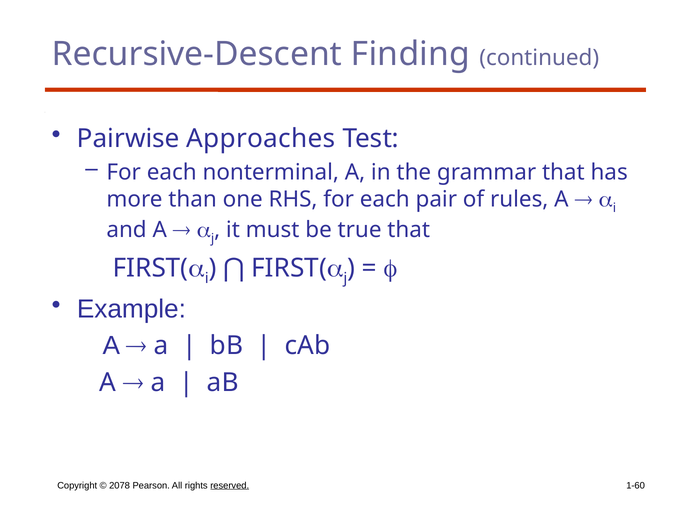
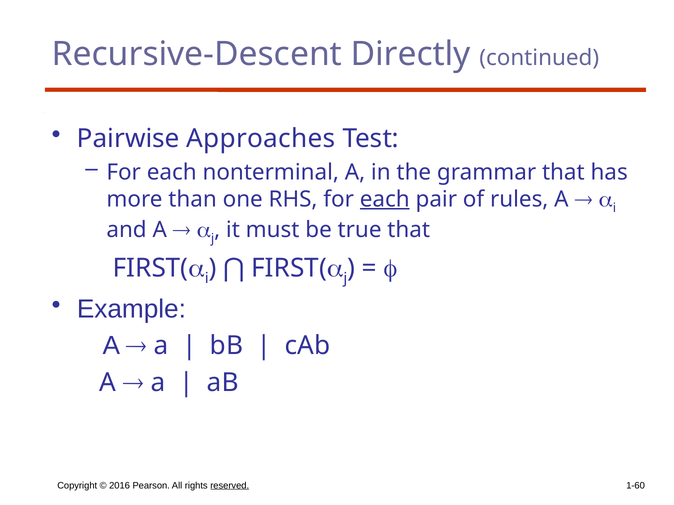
Finding: Finding -> Directly (411, 54)
each underline: none -> present (385, 199)
2078: 2078 -> 2016 (120, 486)
